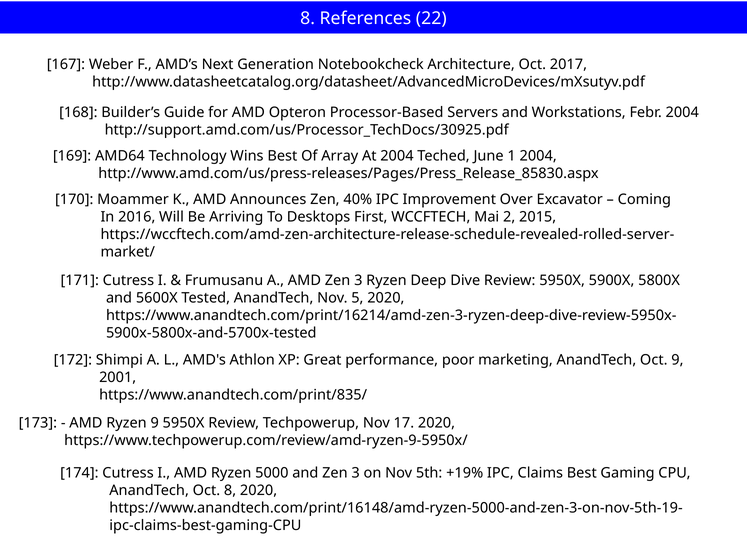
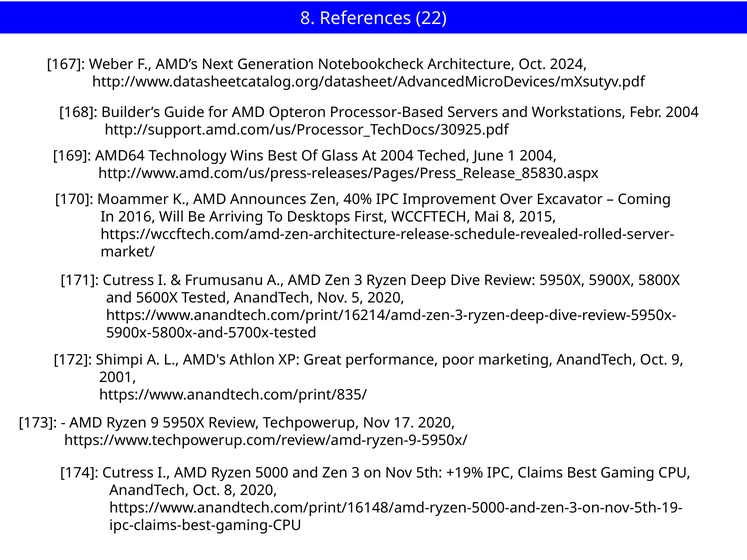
2017: 2017 -> 2024 (568, 64)
Array: Array -> Glass (340, 156)
Mai 2: 2 -> 8 (509, 217)
